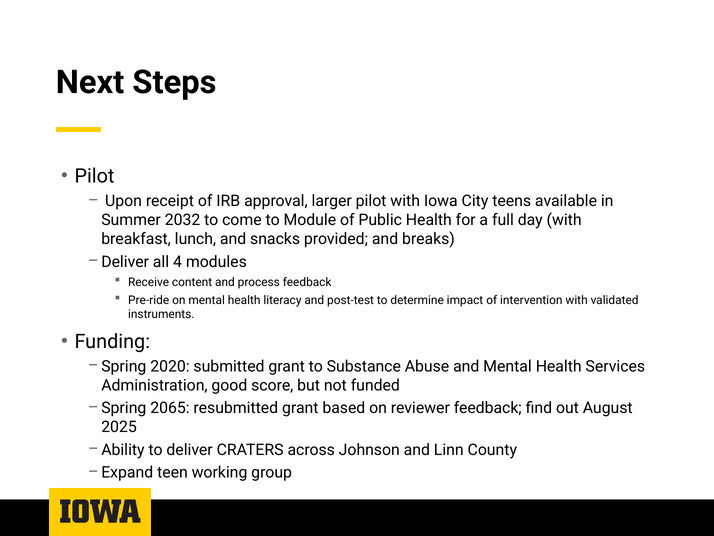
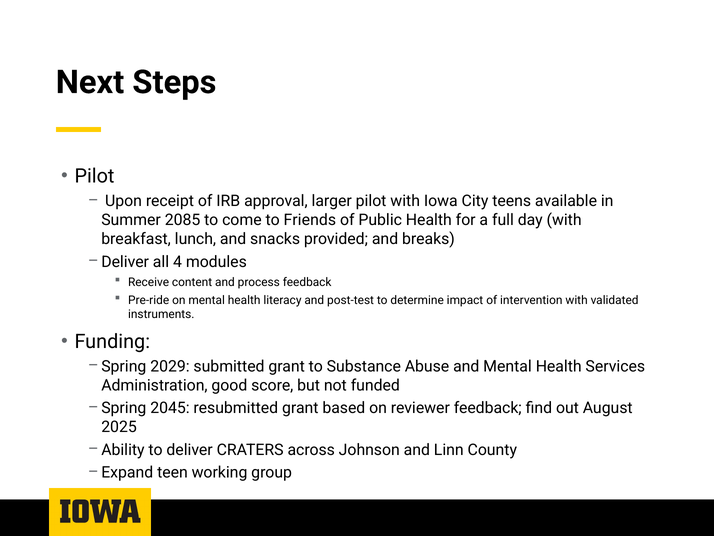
2032: 2032 -> 2085 (183, 220)
Module: Module -> Friends (310, 220)
2020: 2020 -> 2029 (170, 366)
2065: 2065 -> 2045 (170, 408)
